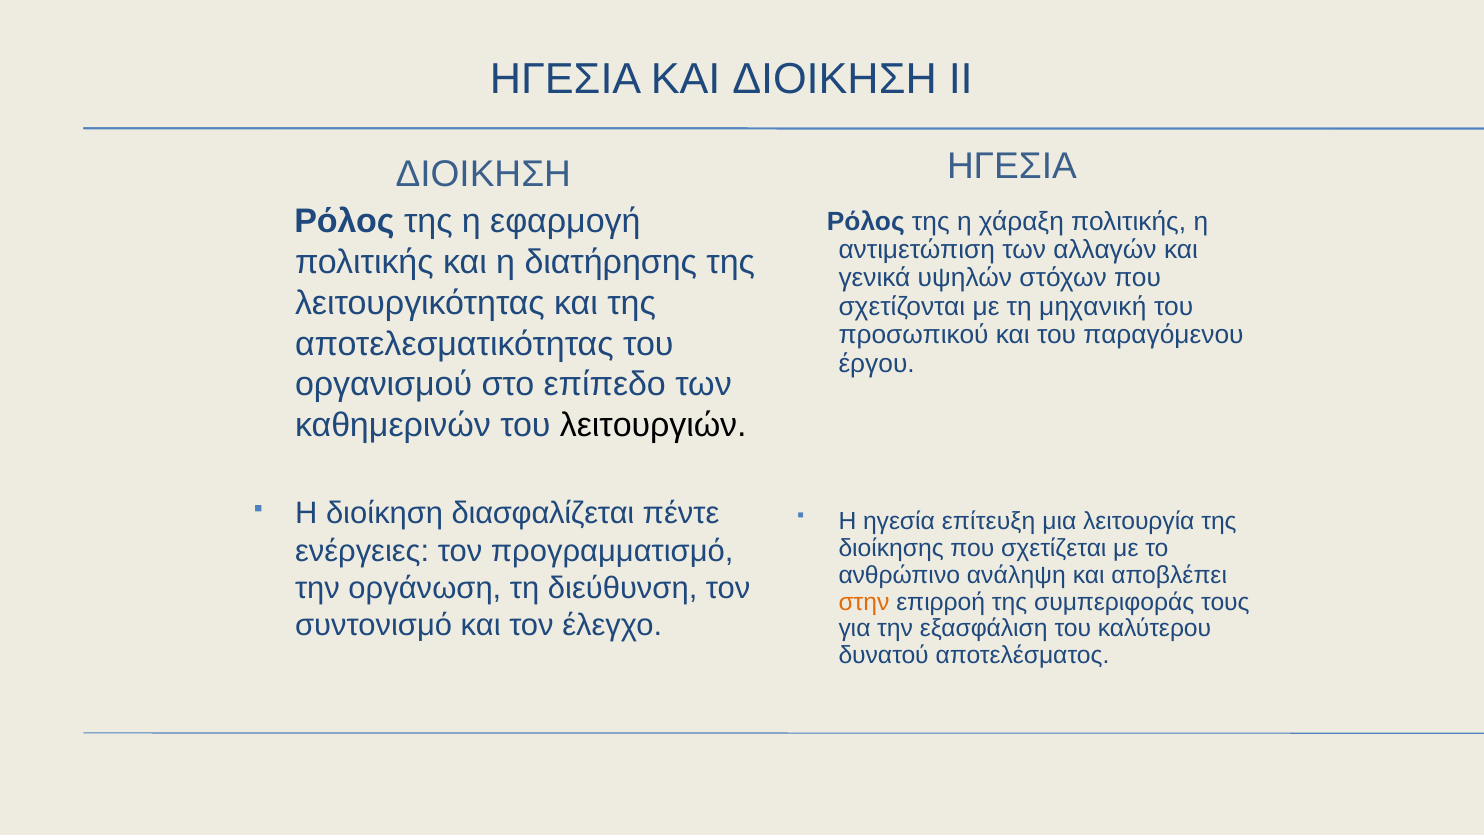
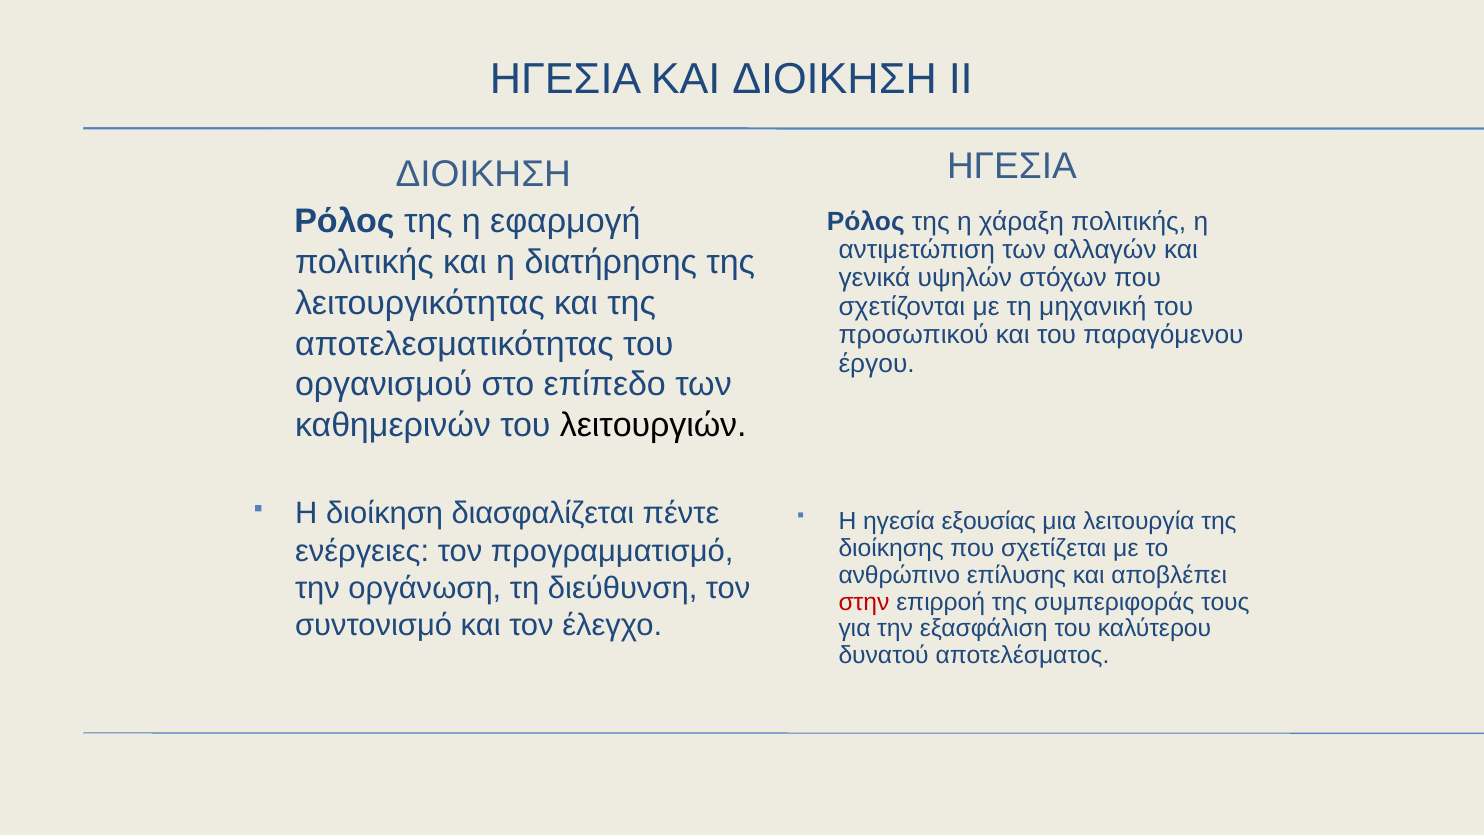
επίτευξη: επίτευξη -> εξουσίας (989, 522)
ανάληψη: ανάληψη -> επίλυσης (1016, 575)
στην colour: orange -> red (864, 602)
